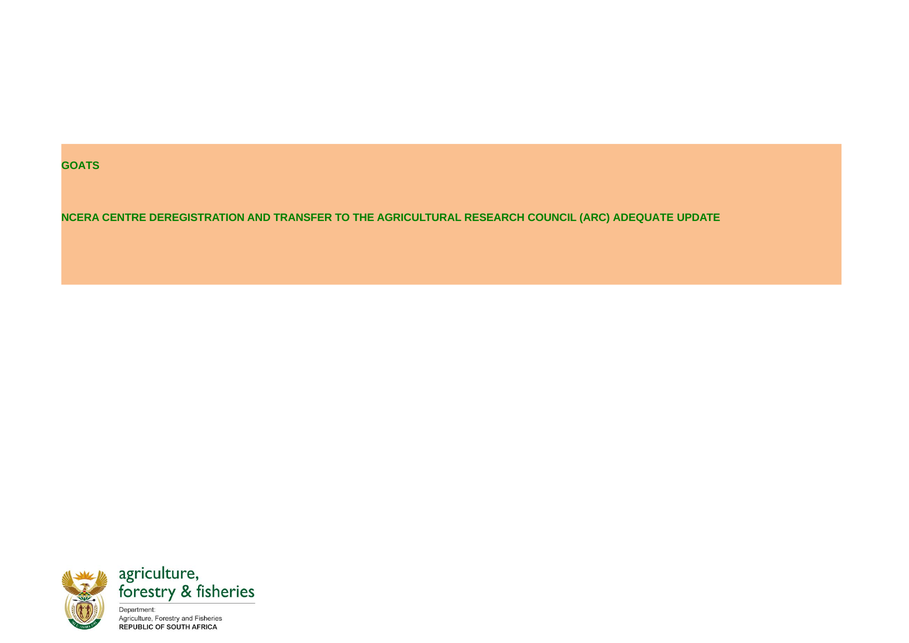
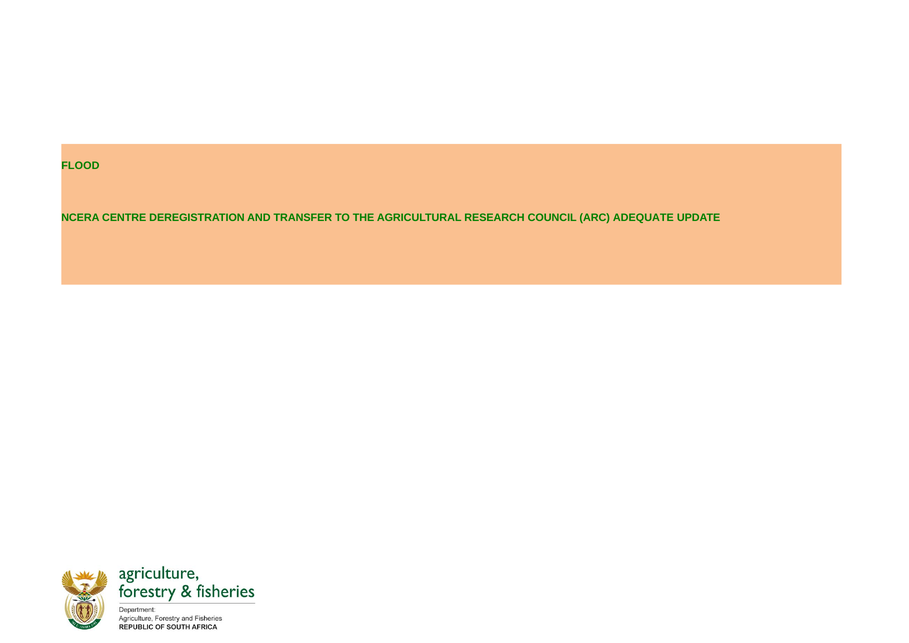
GOATS: GOATS -> FLOOD (80, 166)
